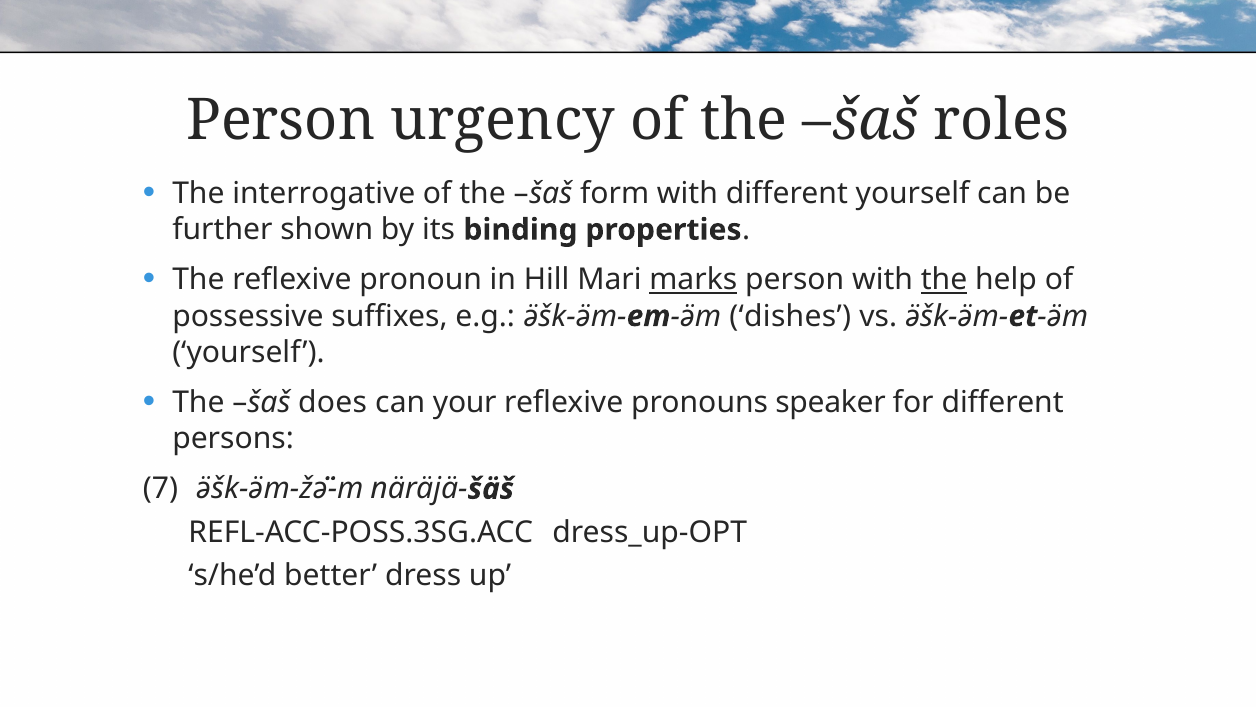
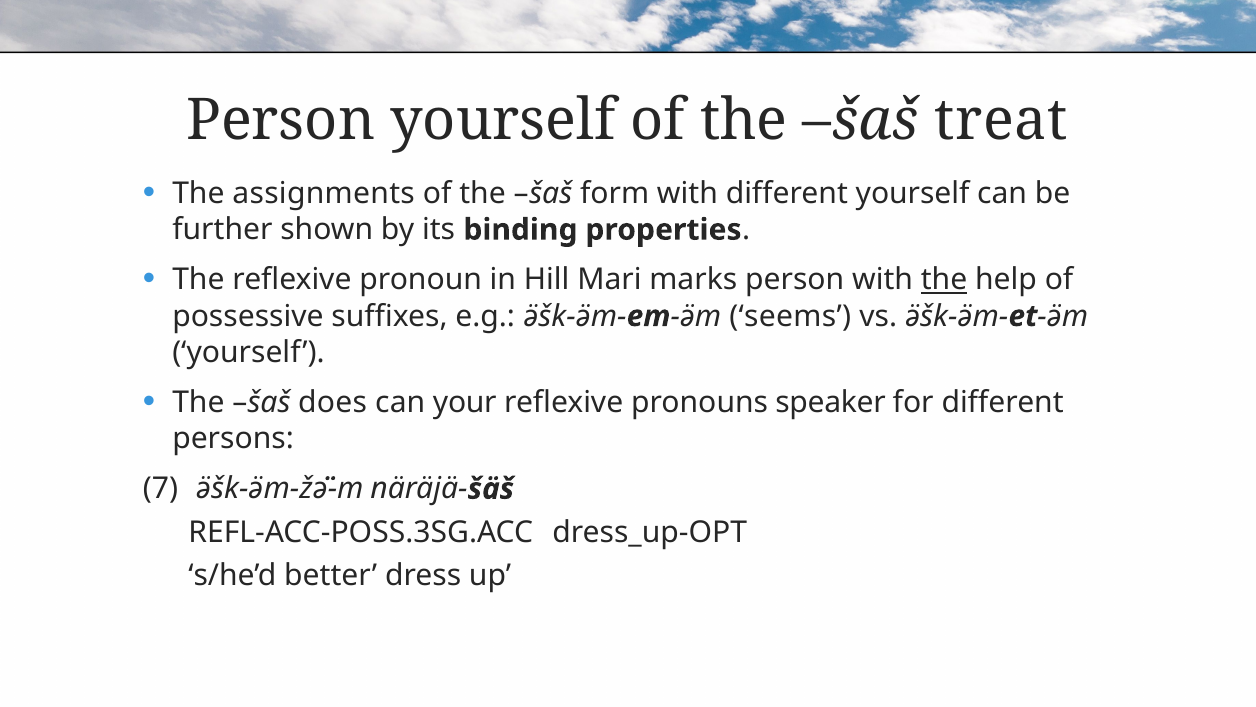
Person urgency: urgency -> yourself (503, 121)
roles: roles -> treat (1001, 121)
interrogative: interrogative -> assignments (324, 194)
marks underline: present -> none (693, 280)
dishes: dishes -> seems (790, 316)
